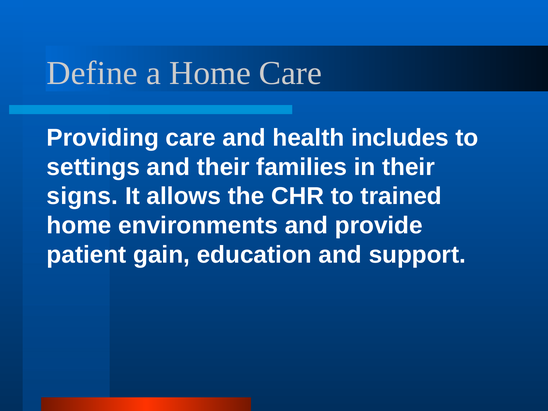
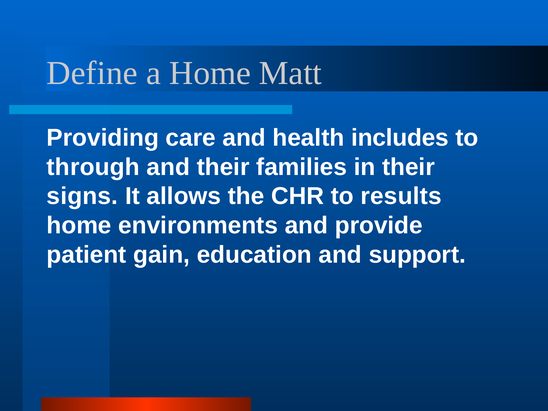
Home Care: Care -> Matt (290, 73)
settings: settings -> through (93, 167)
trained: trained -> results (401, 196)
